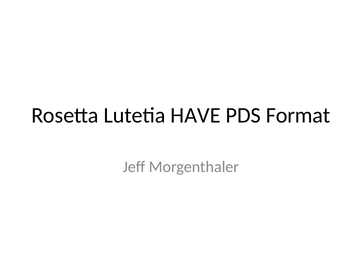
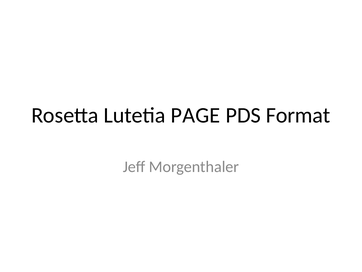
HAVE: HAVE -> PAGE (195, 115)
